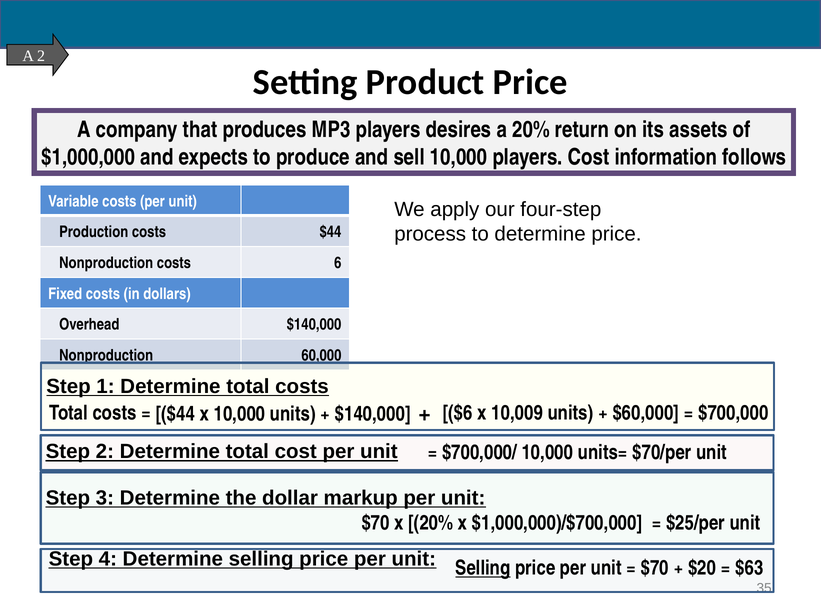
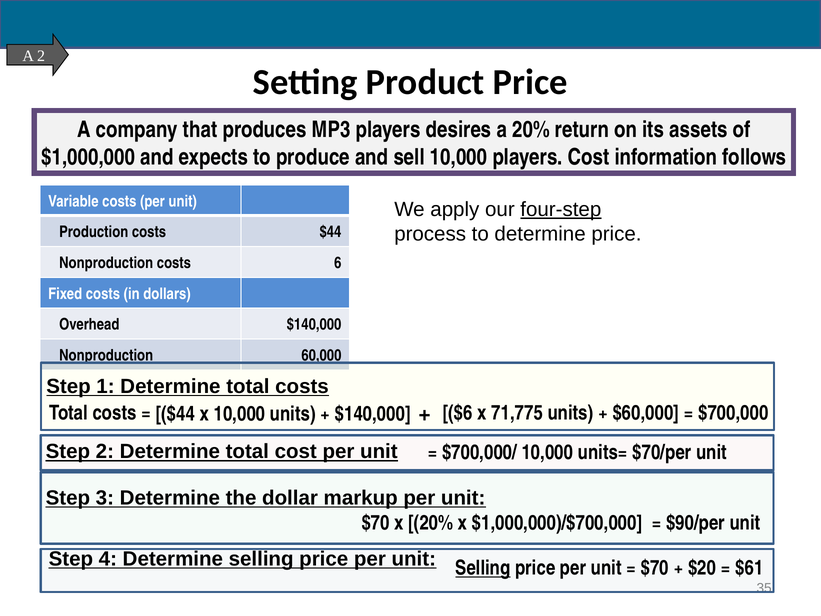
four-step underline: none -> present (561, 209)
10,009: 10,009 -> 71,775 (517, 413)
$25/per: $25/per -> $90/per (696, 523)
$63: $63 -> $61 (749, 568)
